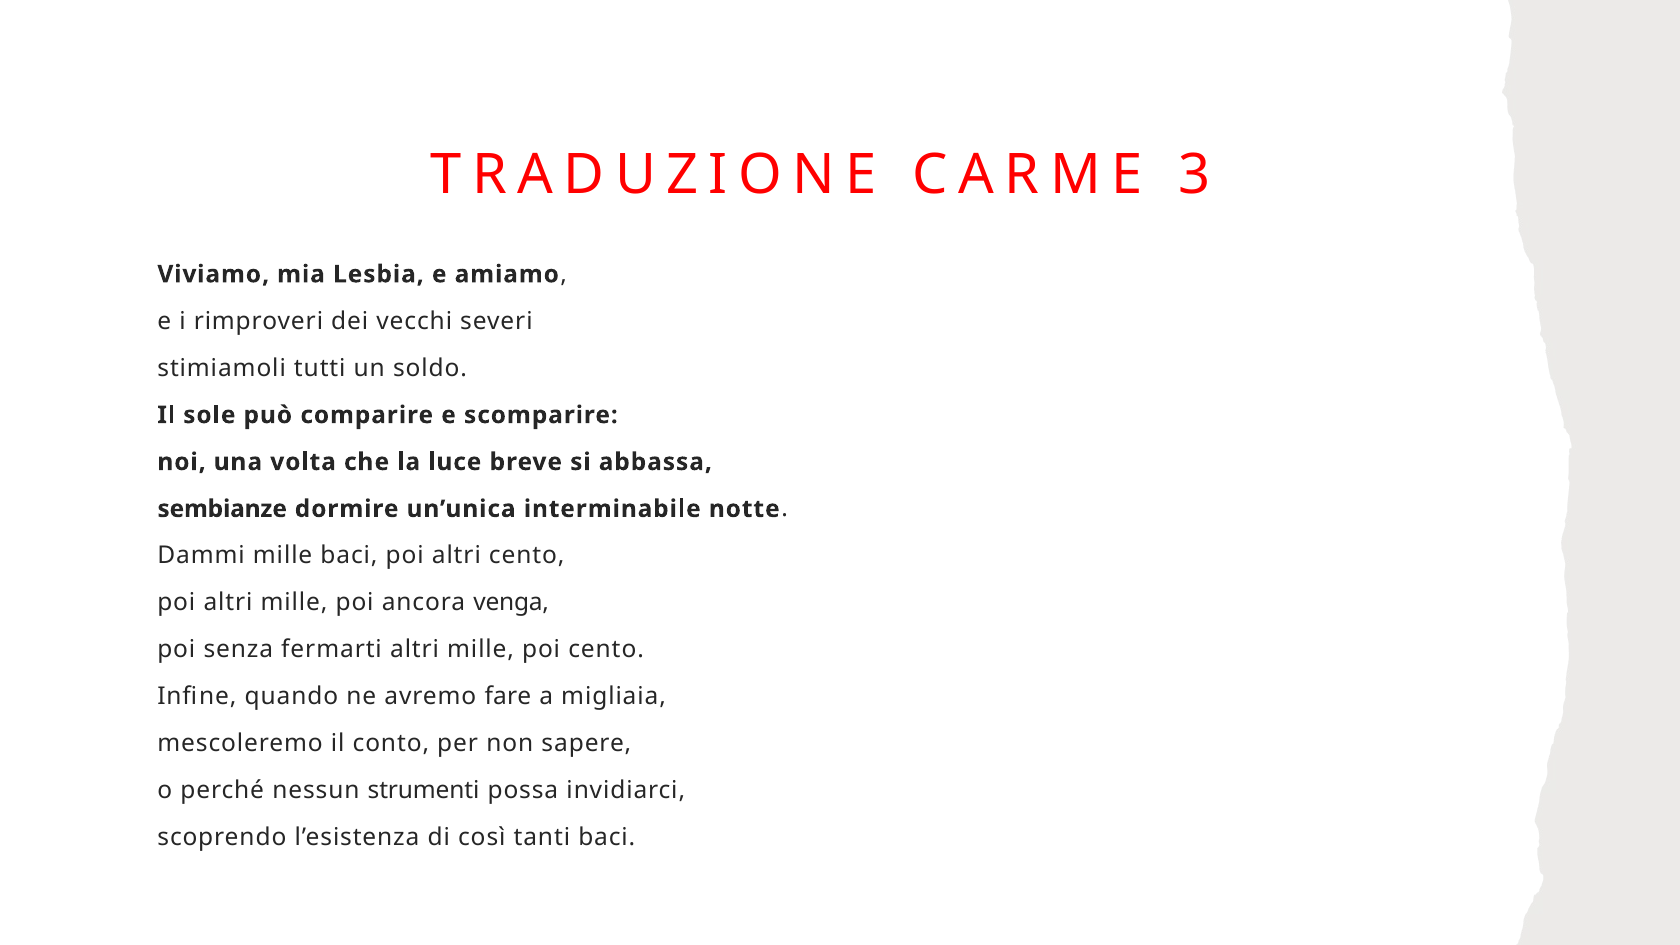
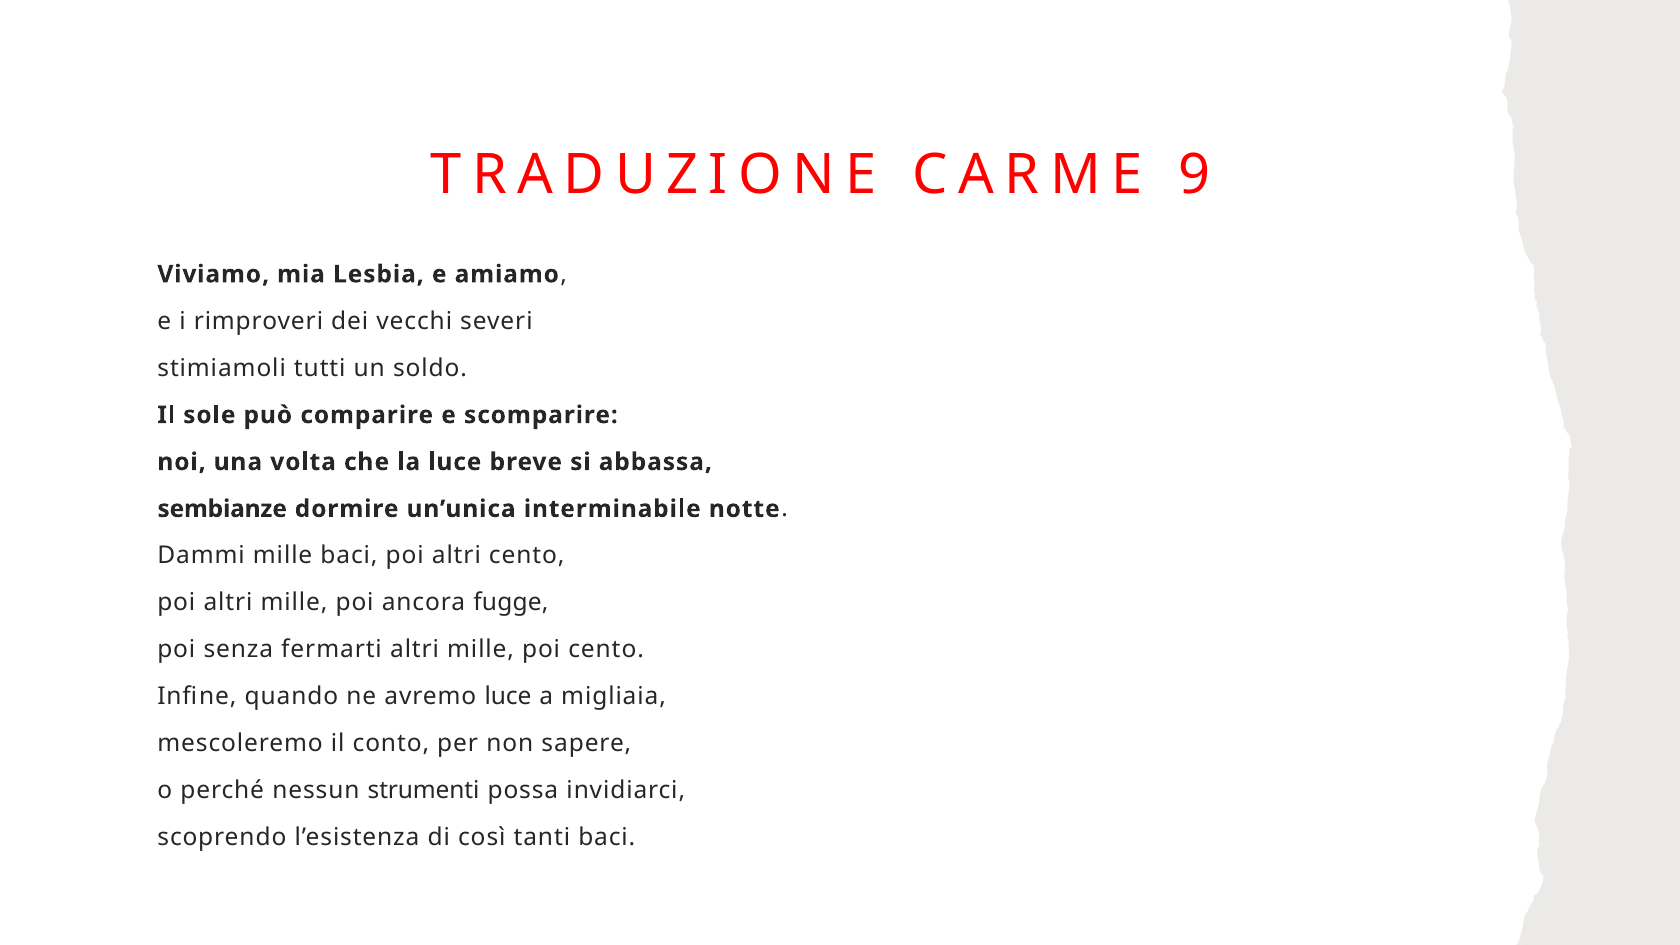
3: 3 -> 9 (1194, 175)
venga: venga -> fugge (511, 603)
avremo fare: fare -> luce (508, 697)
